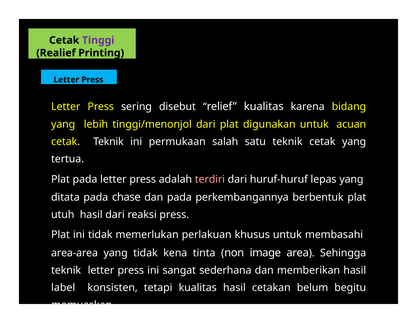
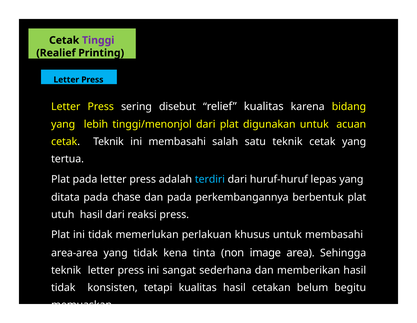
ini permukaan: permukaan -> membasahi (177, 141)
terdiri colour: pink -> light blue (210, 179)
label: label -> tidak (63, 287)
